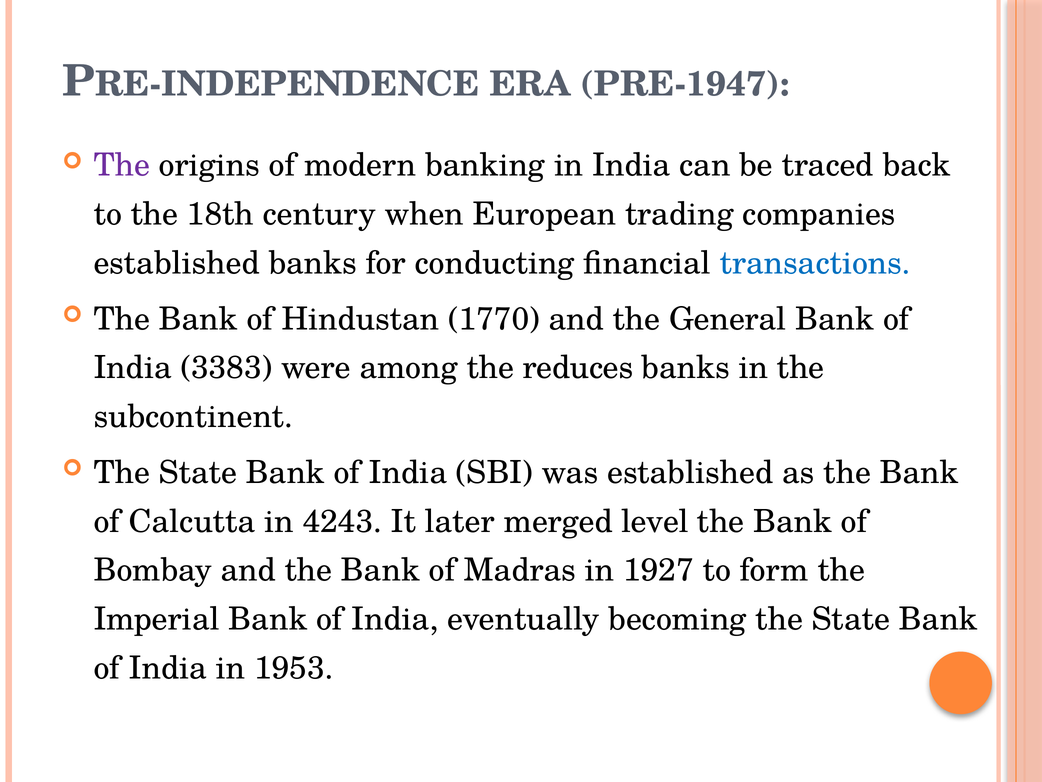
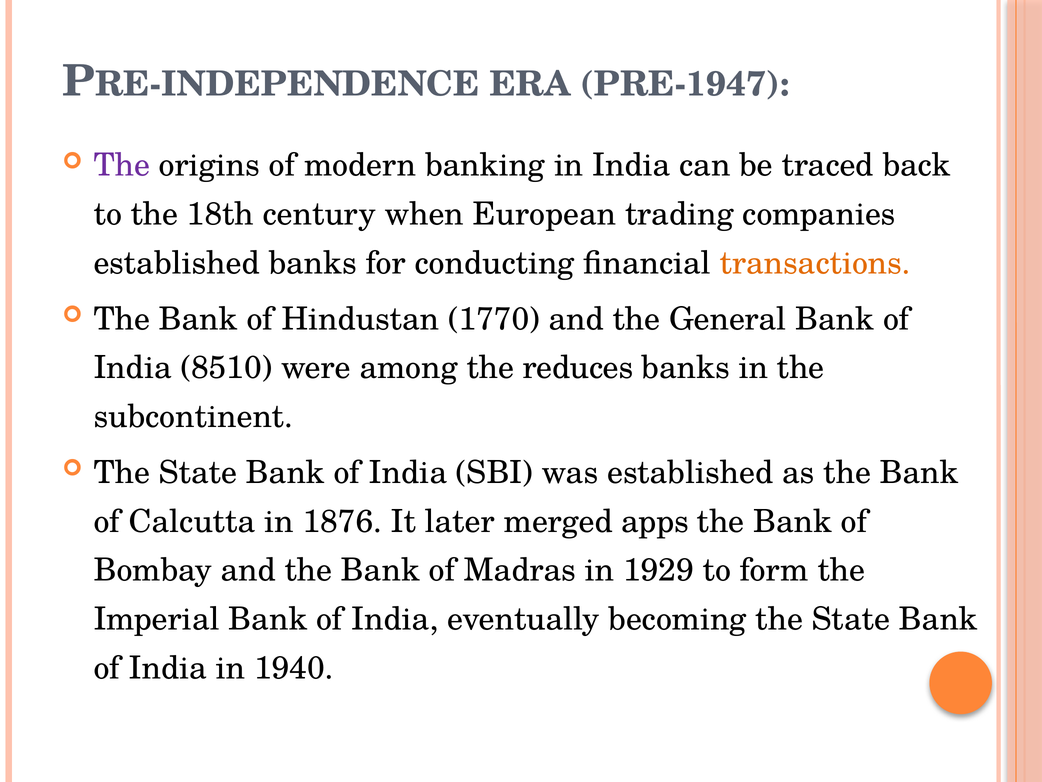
transactions colour: blue -> orange (815, 263)
3383: 3383 -> 8510 (226, 368)
4243: 4243 -> 1876 (342, 521)
level: level -> apps (655, 521)
1927: 1927 -> 1929 (659, 570)
1953: 1953 -> 1940 (294, 668)
